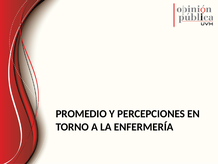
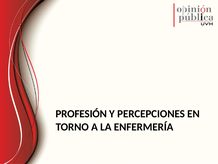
PROMEDIO: PROMEDIO -> PROFESIÓN (81, 113)
